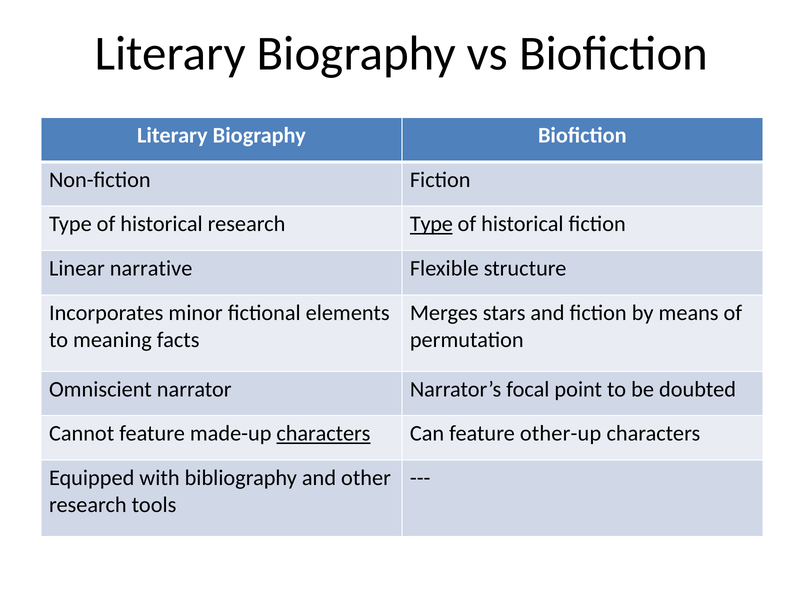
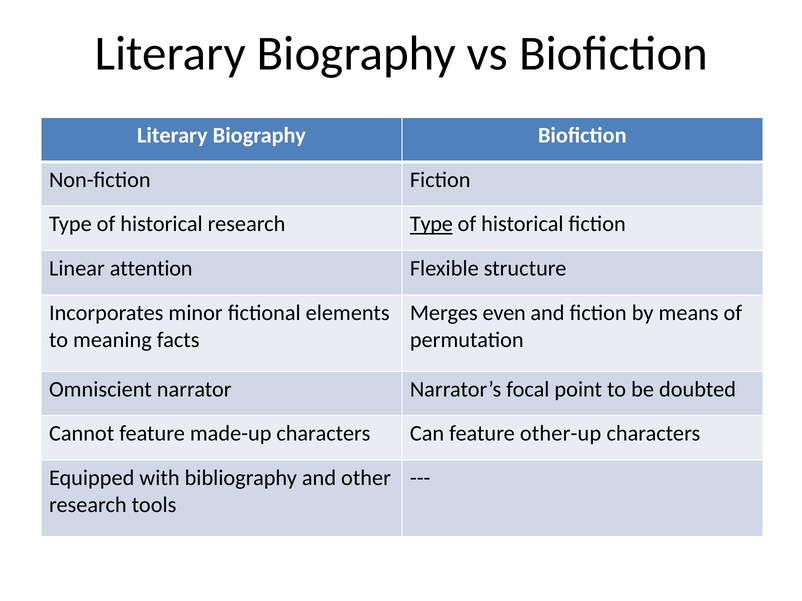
narrative: narrative -> attention (151, 269)
stars: stars -> even (504, 313)
characters underline: present -> none (323, 434)
